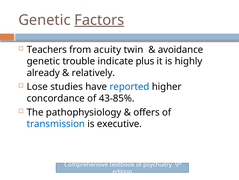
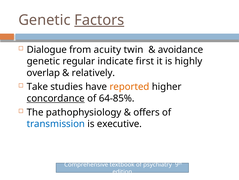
Teachers: Teachers -> Dialogue (47, 49)
trouble: trouble -> regular (79, 61)
plus: plus -> first (145, 61)
already: already -> overlap (43, 73)
Lose: Lose -> Take (37, 86)
reported colour: blue -> orange (129, 86)
concordance underline: none -> present (56, 98)
43-85%: 43-85% -> 64-85% (117, 98)
